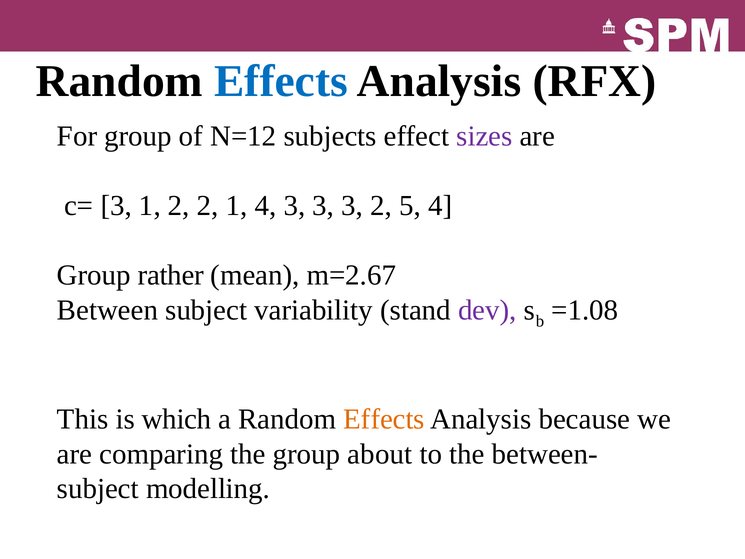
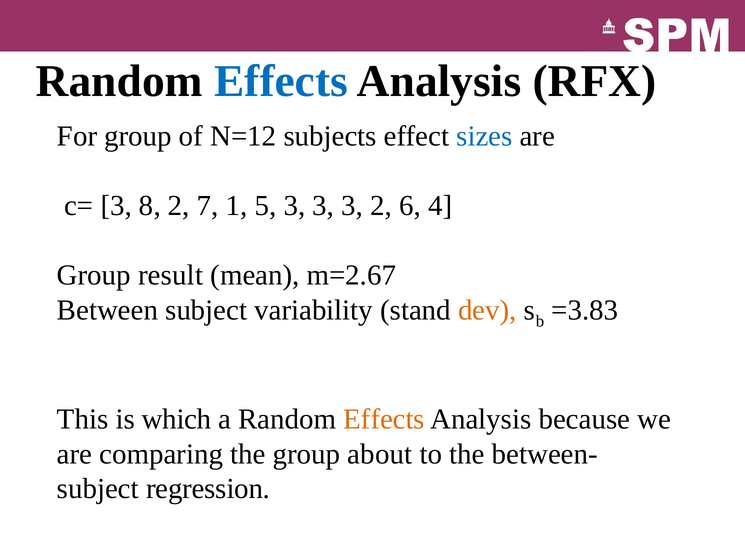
sizes colour: purple -> blue (484, 136)
3 1: 1 -> 8 (150, 206)
2 2: 2 -> 7 (208, 206)
1 4: 4 -> 5 (265, 206)
5: 5 -> 6 (410, 206)
rather: rather -> result (171, 275)
dev colour: purple -> orange (487, 310)
=1.08: =1.08 -> =3.83 (585, 310)
modelling: modelling -> regression (208, 489)
